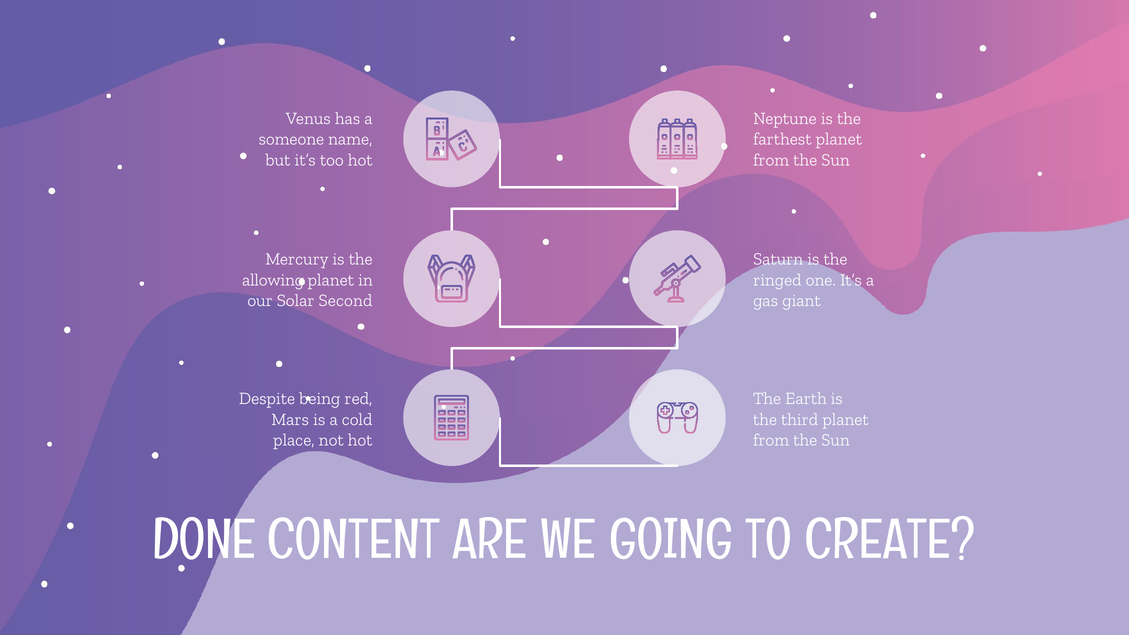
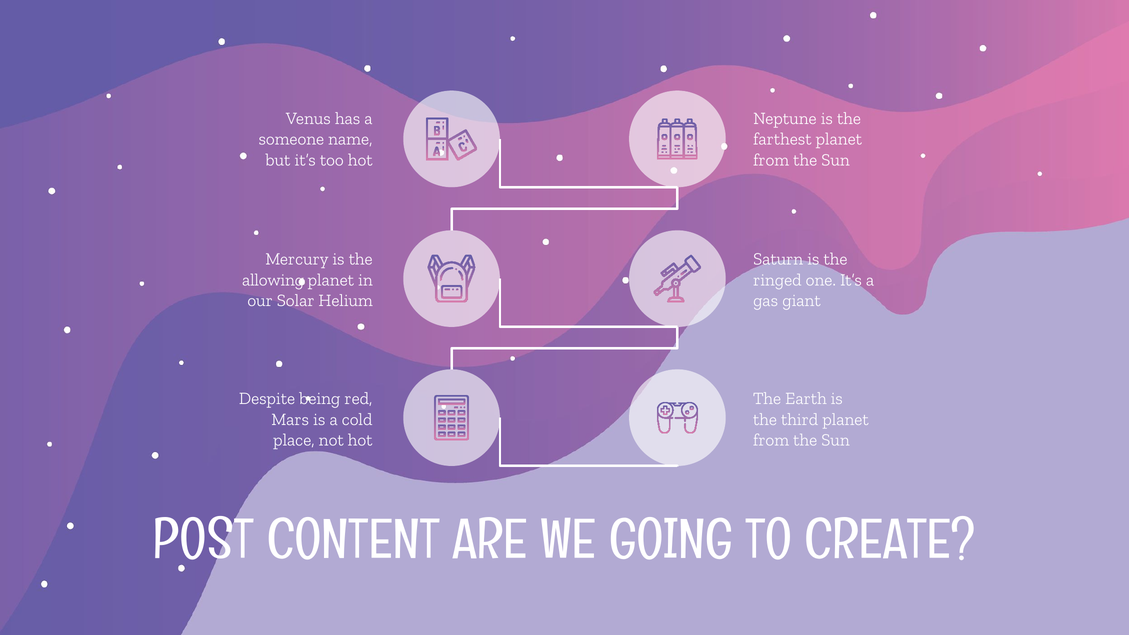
Second: Second -> Helium (346, 301)
DONE: DONE -> POST (203, 540)
